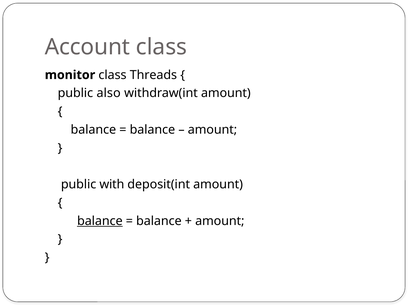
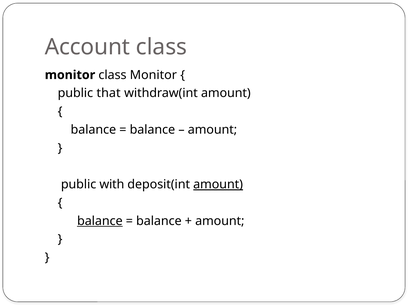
monitor class Threads: Threads -> Monitor (153, 75)
also: also -> that (109, 93)
amount underline: none -> present (218, 184)
